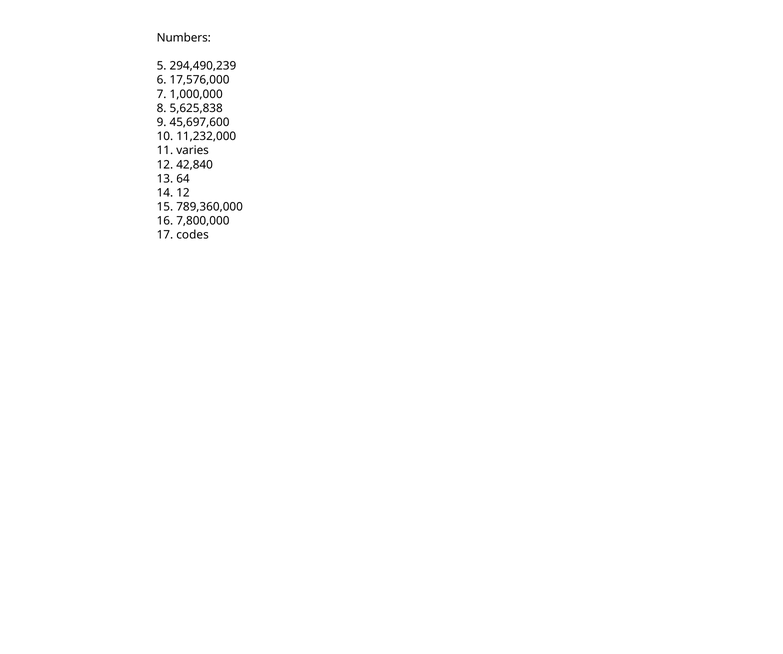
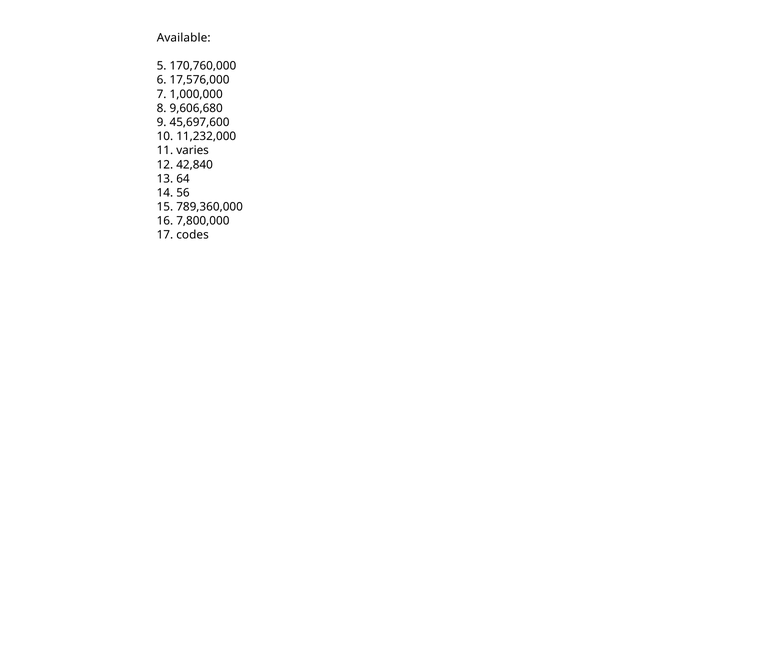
Numbers: Numbers -> Available (184, 38)
294,490,239: 294,490,239 -> 170,760,000 (203, 66)
5,625,838: 5,625,838 -> 9,606,680 (196, 108)
14 12: 12 -> 56 (183, 193)
